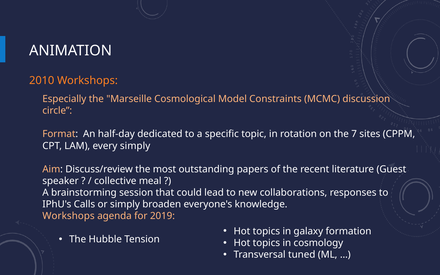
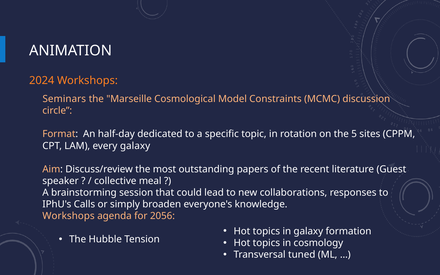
2010: 2010 -> 2024 (42, 80)
Especially: Especially -> Seminars (64, 99)
7: 7 -> 5 (354, 134)
every simply: simply -> galaxy (135, 146)
2019: 2019 -> 2056 (162, 216)
